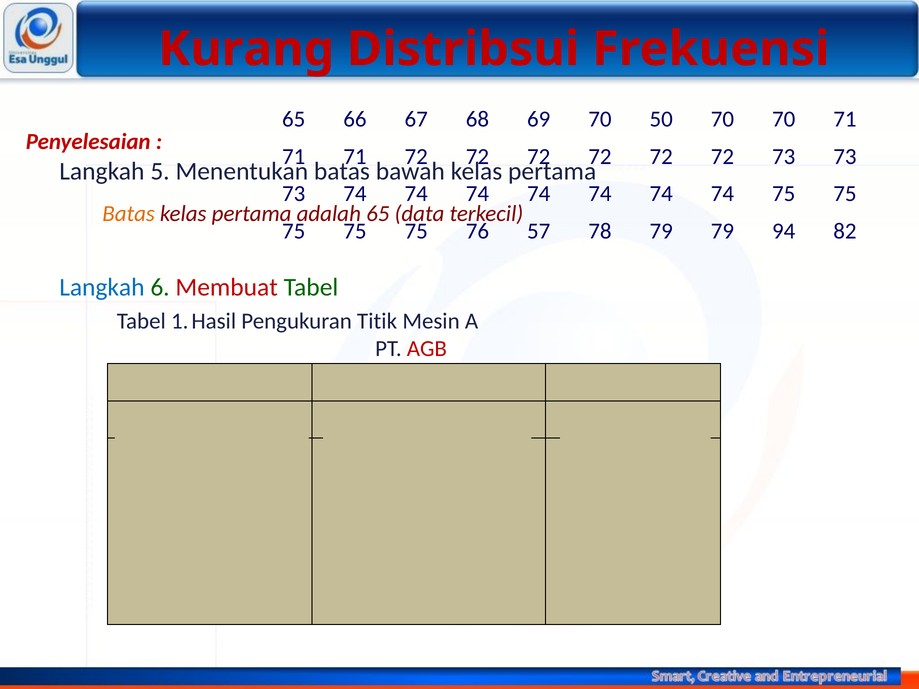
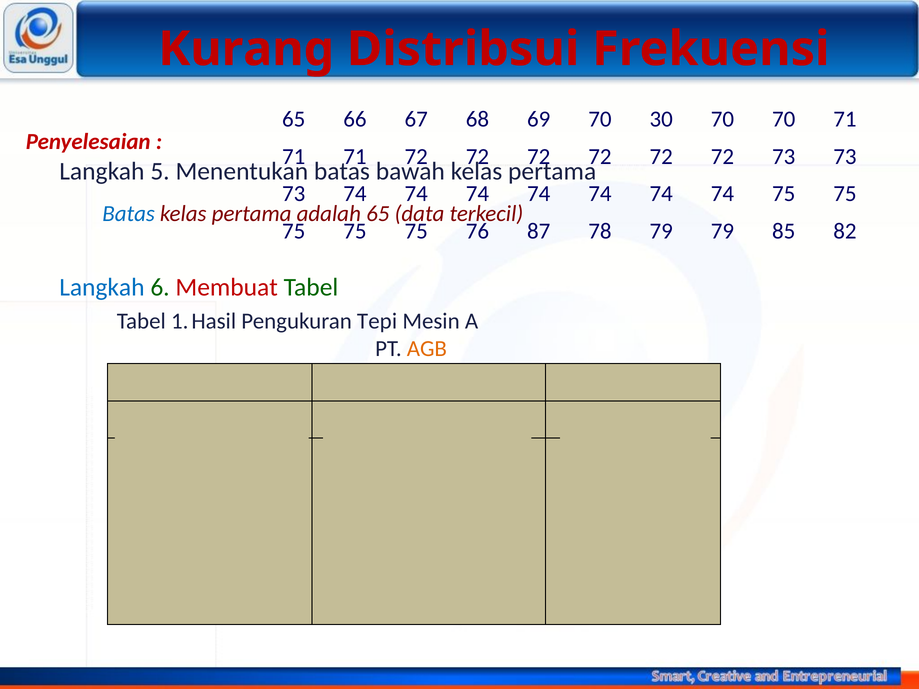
50: 50 -> 30 (661, 119)
Batas colour: orange -> blue (129, 214)
57: 57 -> 87 (539, 231)
94: 94 -> 85 (784, 231)
Titik: Titik -> Tepi (377, 321)
AGB colour: red -> orange (427, 349)
